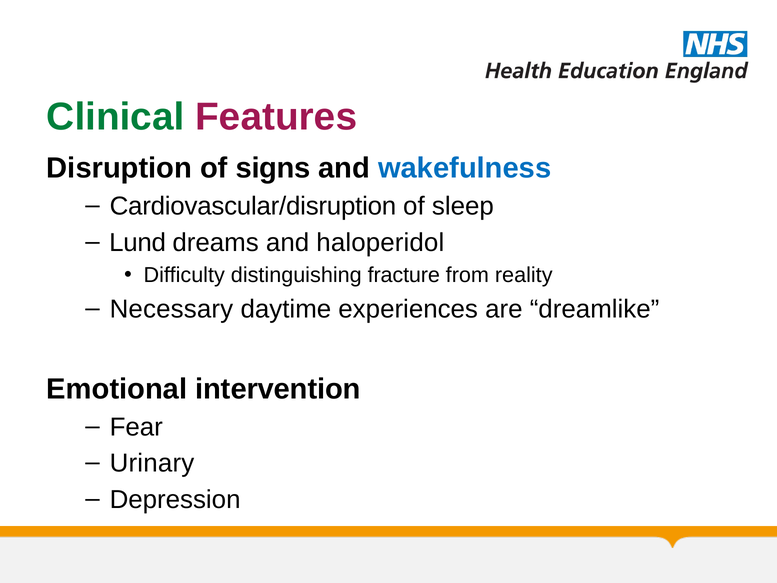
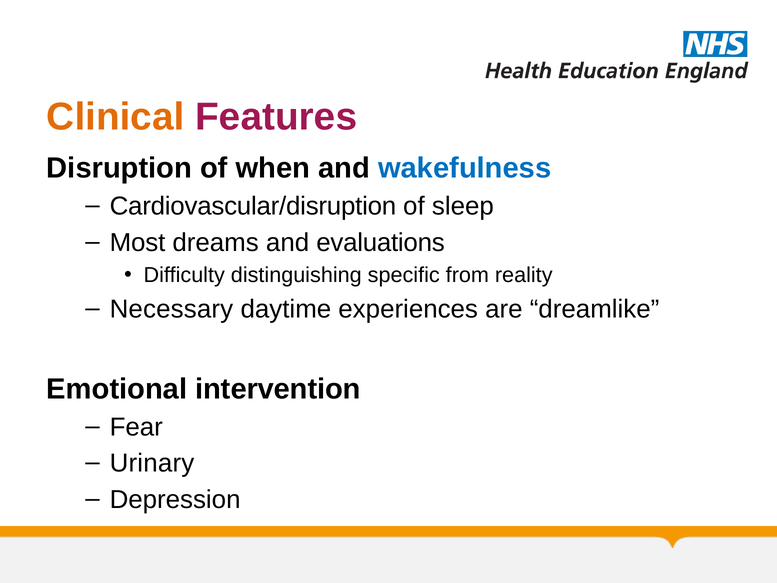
Clinical colour: green -> orange (115, 117)
signs: signs -> when (273, 168)
Lund: Lund -> Most (138, 242)
haloperidol: haloperidol -> evaluations (381, 242)
fracture: fracture -> specific (404, 275)
